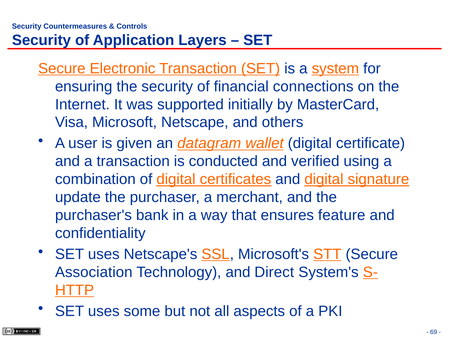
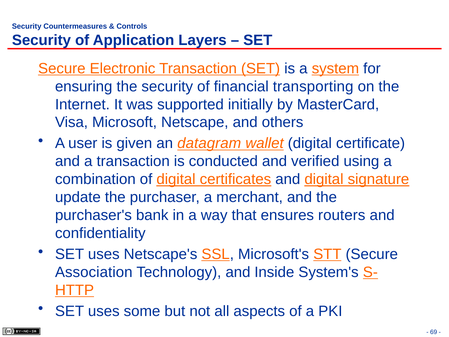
connections: connections -> transporting (313, 86)
feature: feature -> routers (342, 215)
Direct: Direct -> Inside (274, 272)
